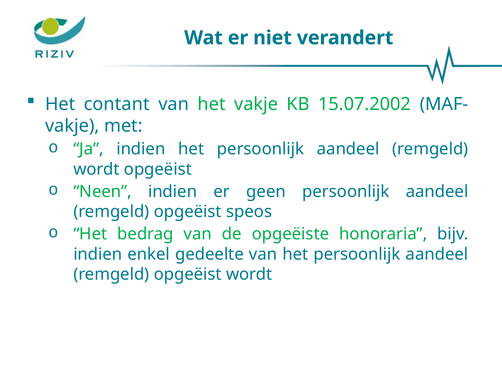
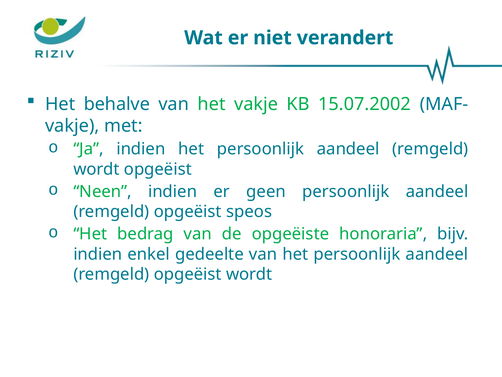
contant: contant -> behalve (117, 104)
